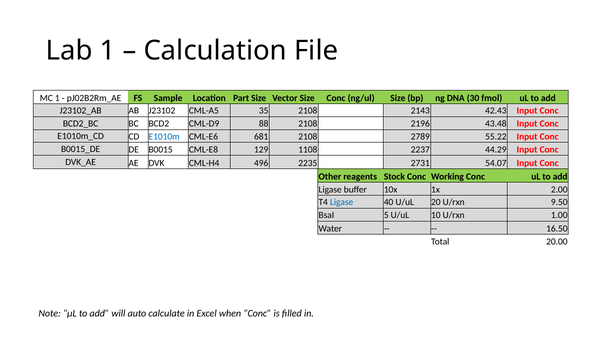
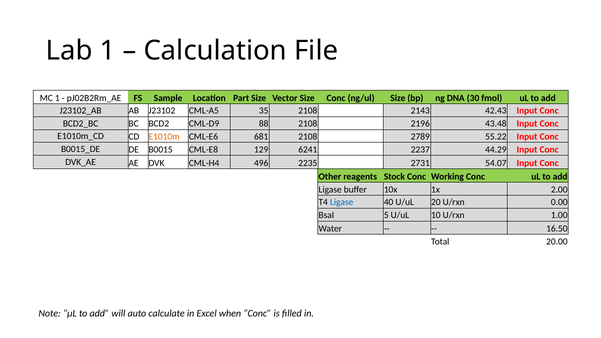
E1010m colour: blue -> orange (164, 137)
1108: 1108 -> 6241 (308, 150)
9.50: 9.50 -> 0.00 (559, 202)
